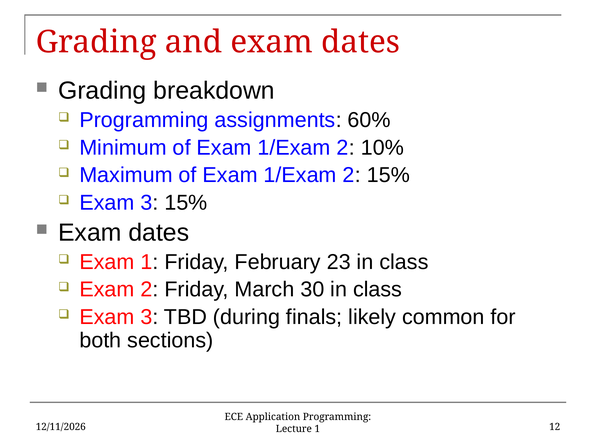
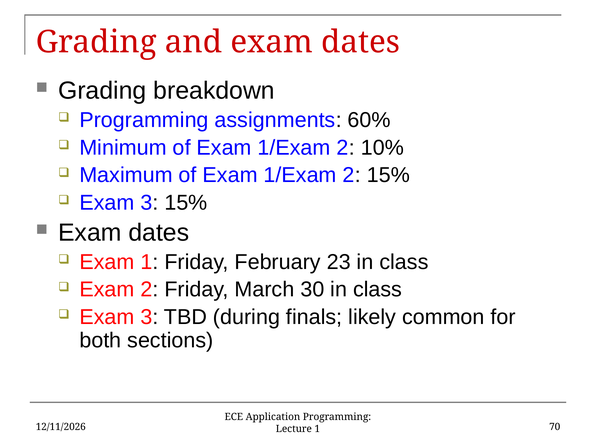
12: 12 -> 70 (555, 427)
